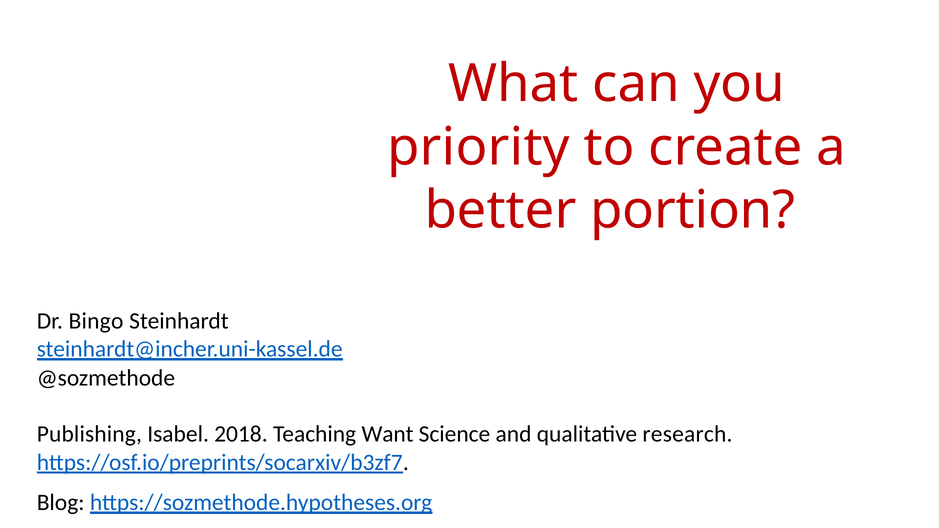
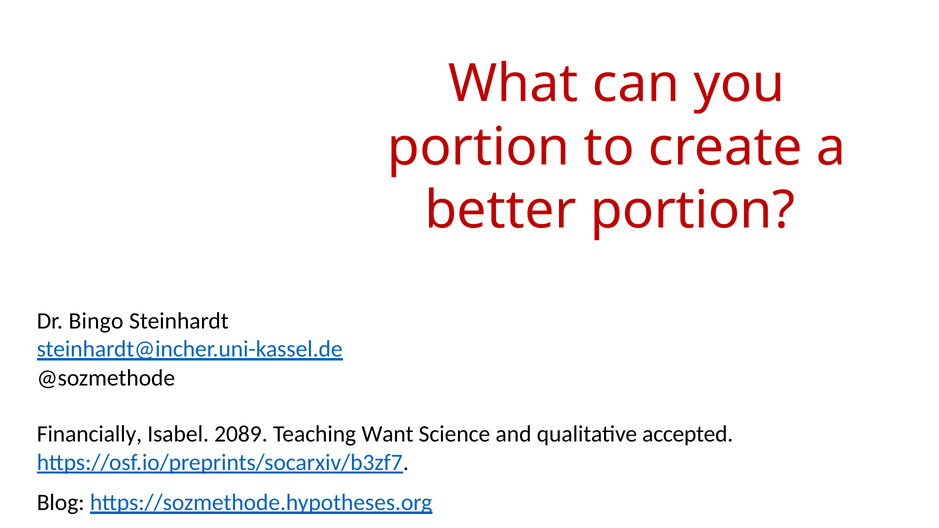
priority: priority -> portion (479, 147)
Publishing: Publishing -> Financially (89, 434)
2018: 2018 -> 2089 (241, 434)
research: research -> accepted (688, 434)
